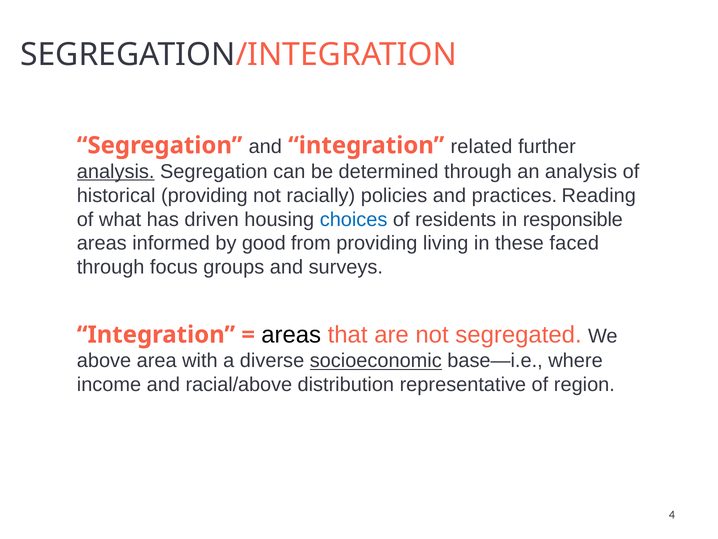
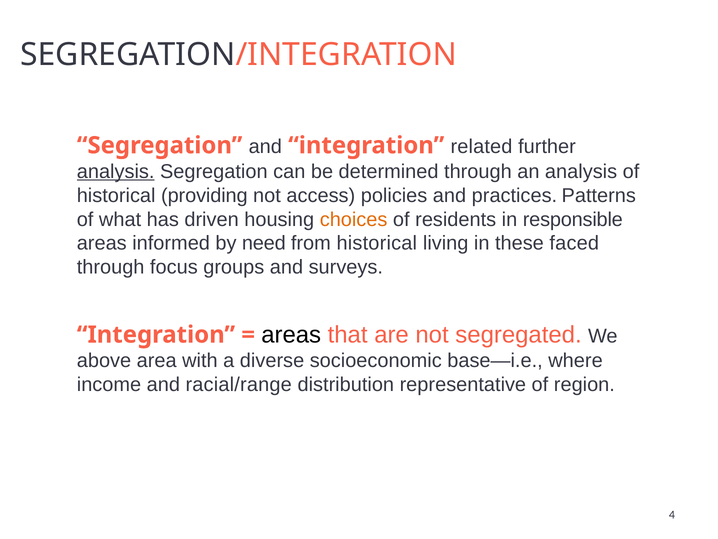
racially: racially -> access (321, 195)
Reading: Reading -> Patterns (599, 195)
choices colour: blue -> orange (354, 219)
good: good -> need (264, 243)
from providing: providing -> historical (377, 243)
socioeconomic underline: present -> none (376, 360)
racial/above: racial/above -> racial/range (239, 384)
